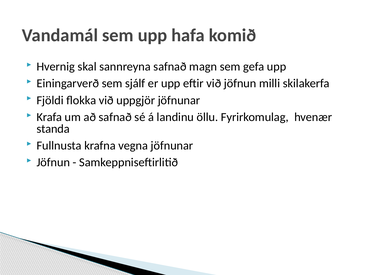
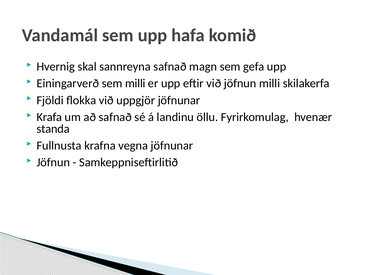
sem sjálf: sjálf -> milli (135, 83)
